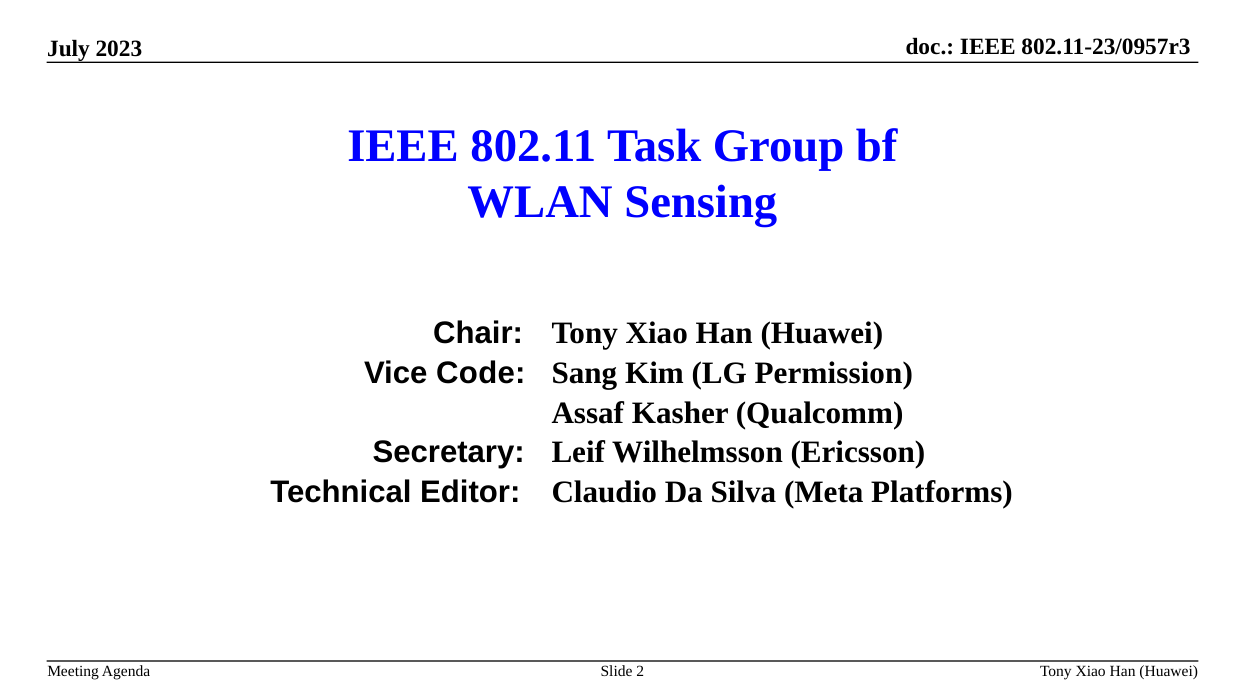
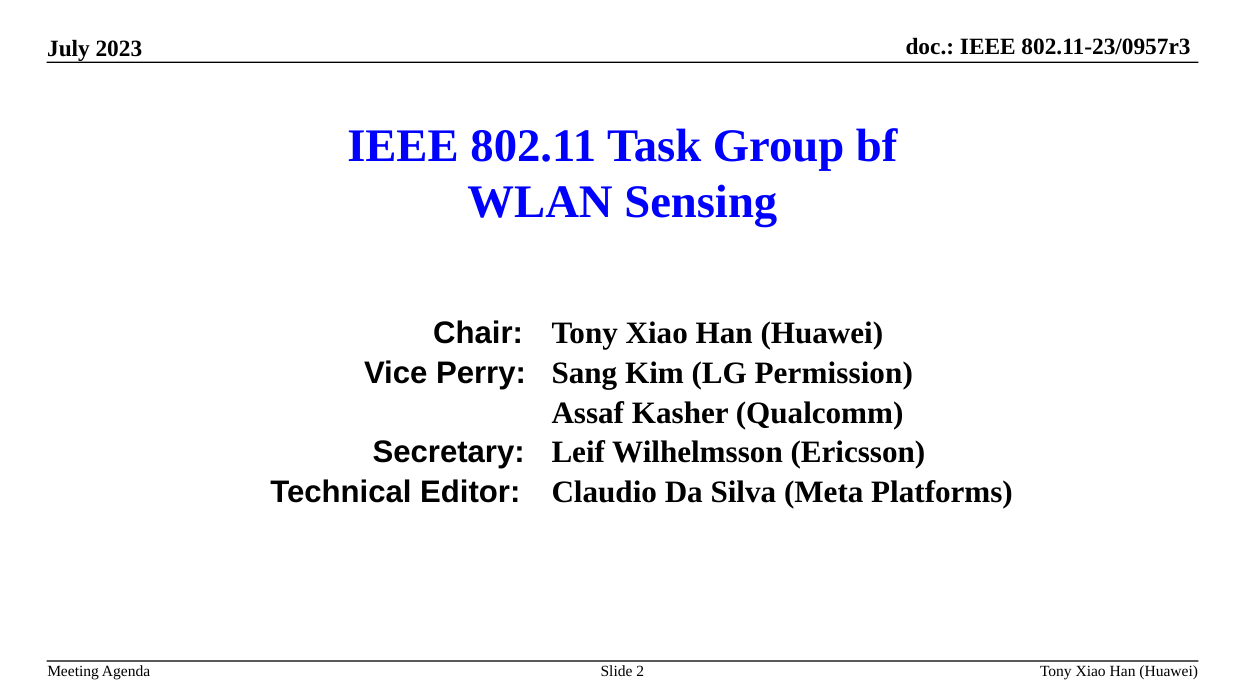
Code: Code -> Perry (481, 373)
